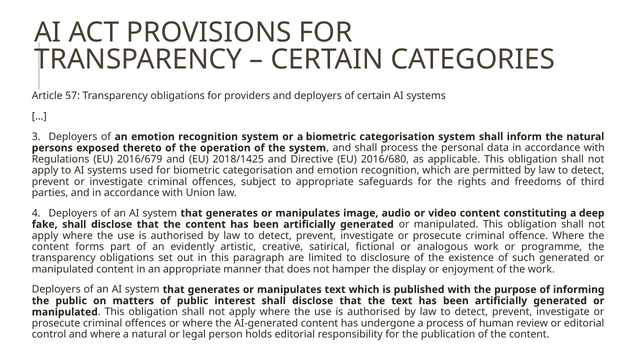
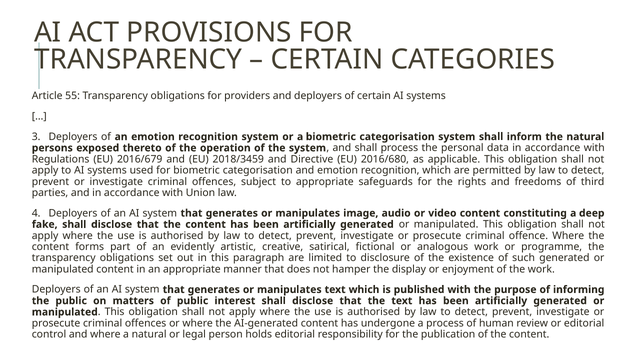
57: 57 -> 55 (73, 96)
2018/1425: 2018/1425 -> 2018/3459 (238, 159)
